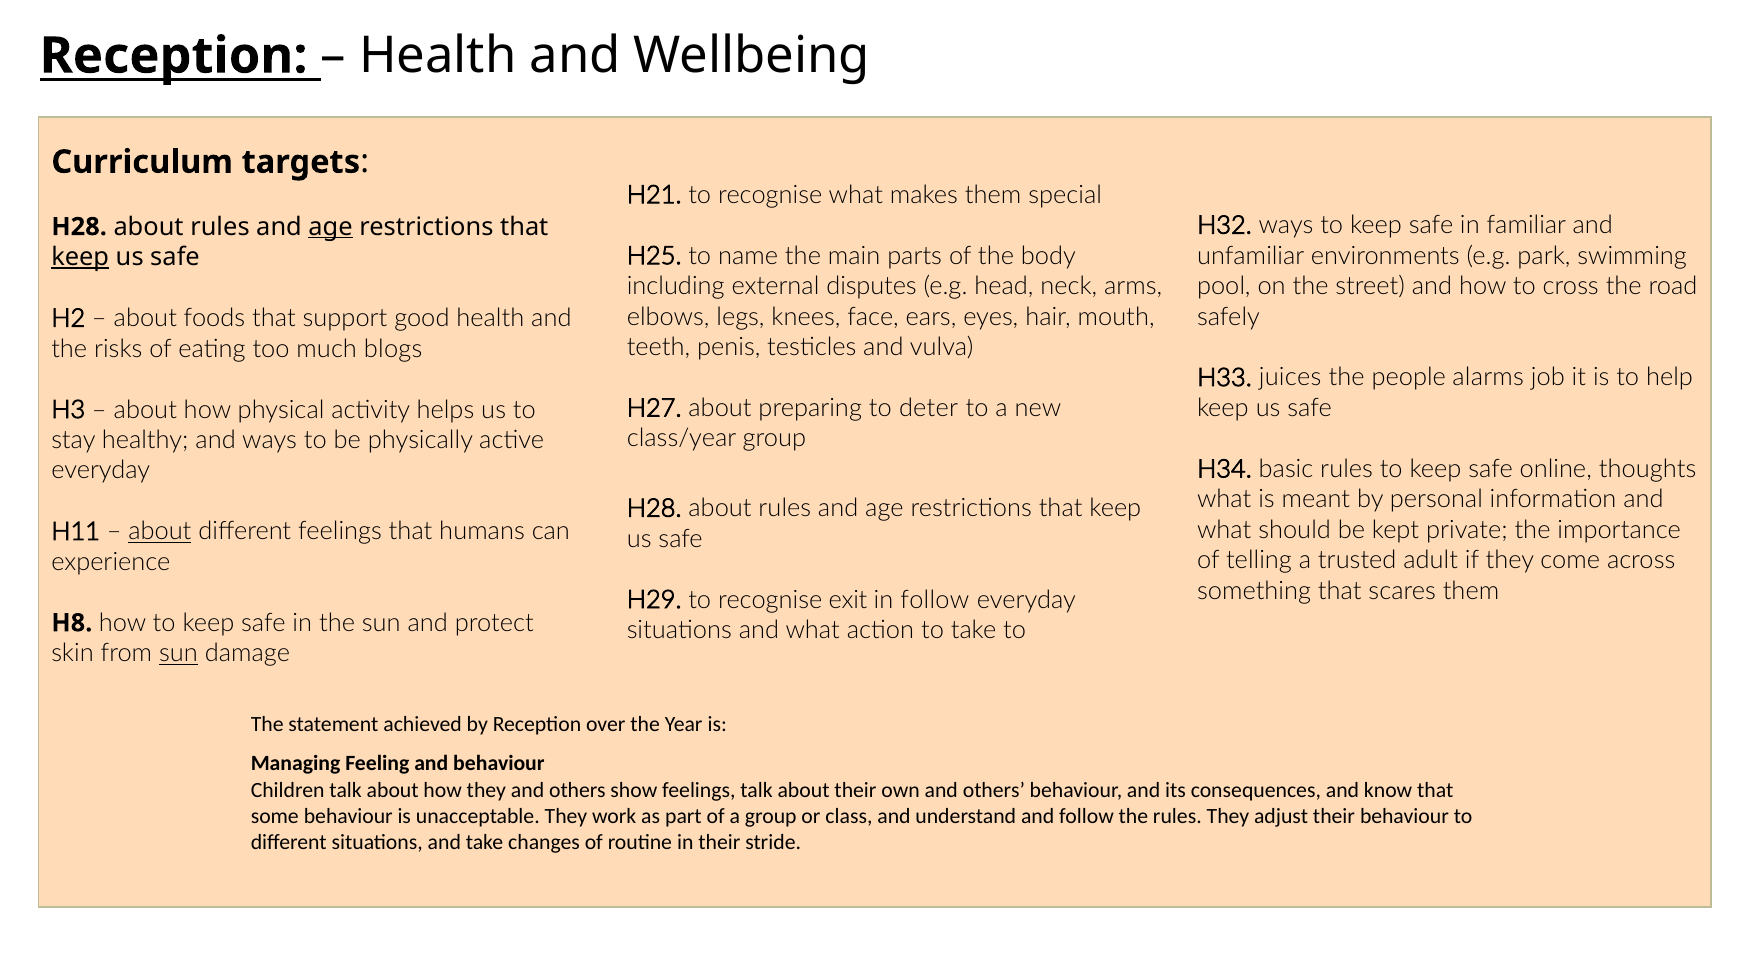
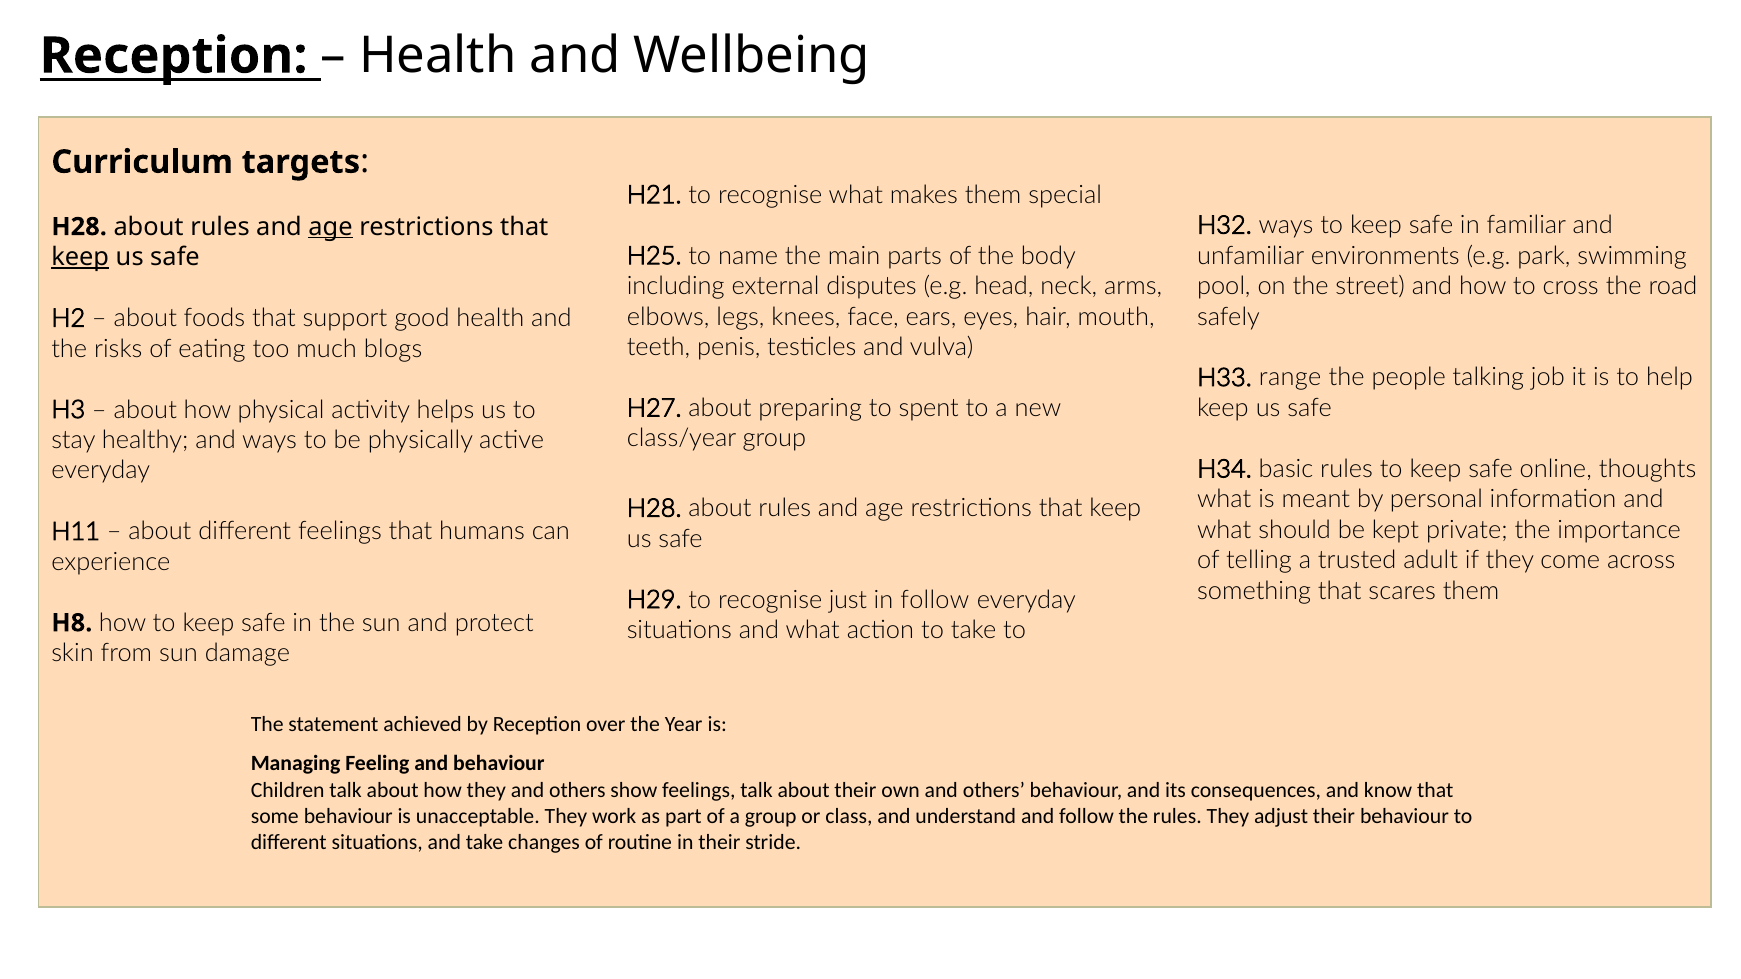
juices: juices -> range (1290, 378)
alarms: alarms -> talking (1488, 378)
deter: deter -> spent (929, 408)
about underline: present -> none (160, 532)
exit: exit -> just (848, 600)
sun underline: present -> none (178, 654)
